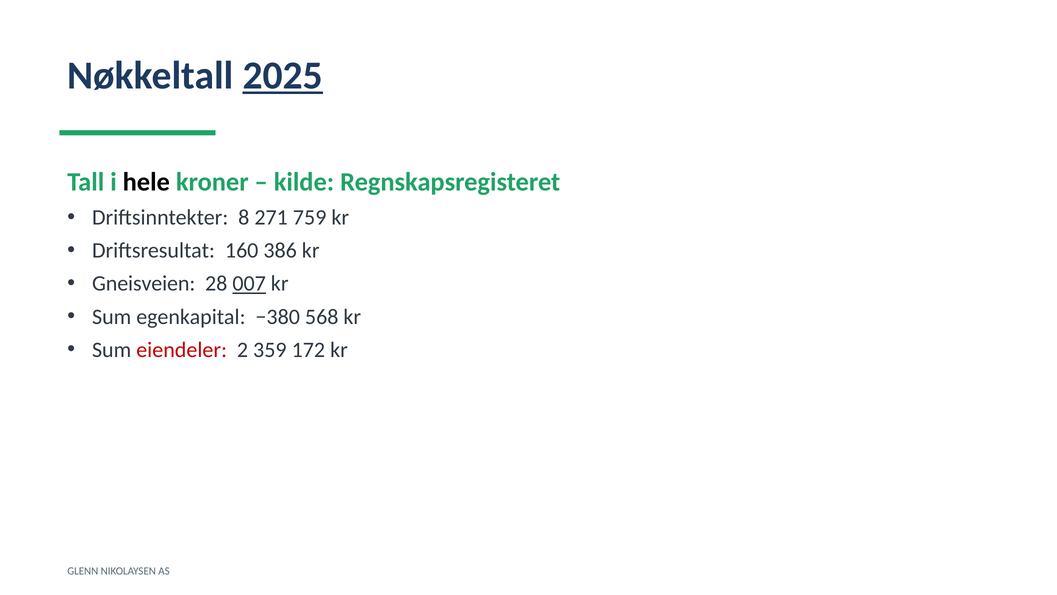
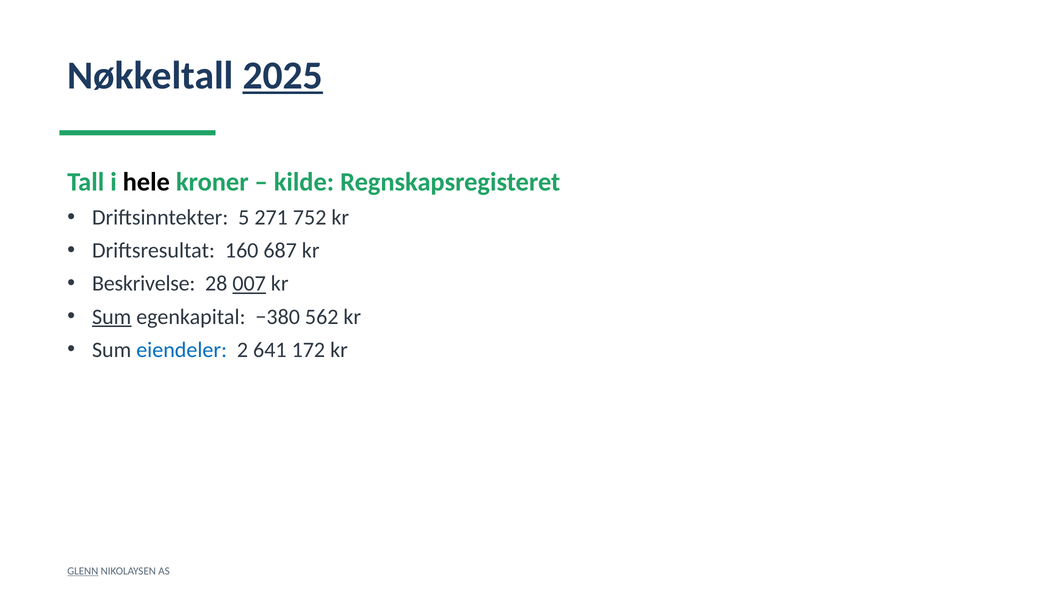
8: 8 -> 5 (244, 217)
759: 759 -> 752 (310, 217)
386: 386 -> 687 (280, 250)
Gneisveien: Gneisveien -> Beskrivelse (144, 283)
Sum underline: none -> present (112, 317)
568: 568 -> 562 (322, 317)
eiendeler colour: red -> blue (182, 350)
359: 359 -> 641 (270, 350)
GLENN underline: none -> present (83, 570)
